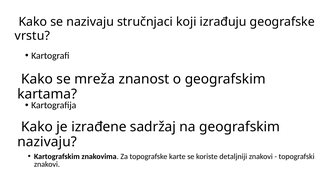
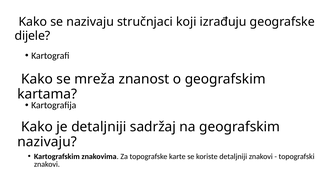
vrstu: vrstu -> dijele (32, 36)
je izrađene: izrađene -> detaljniji (99, 127)
